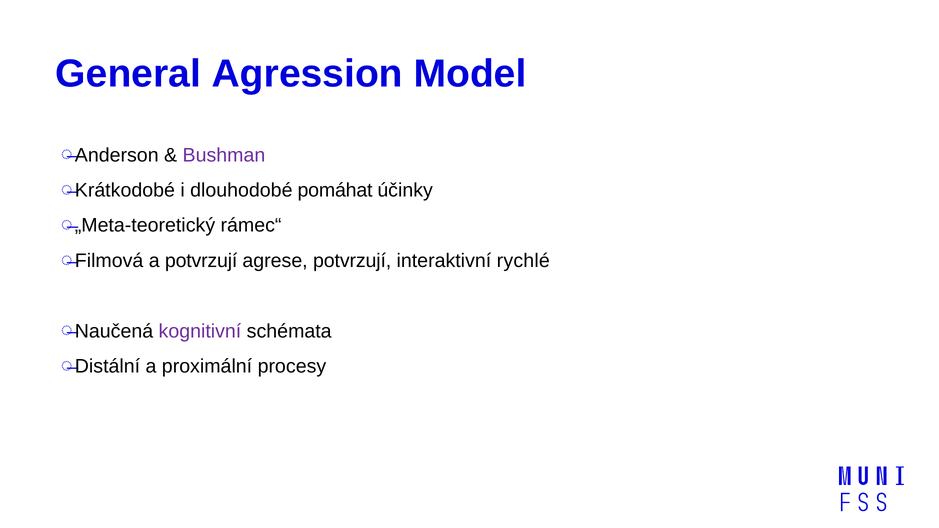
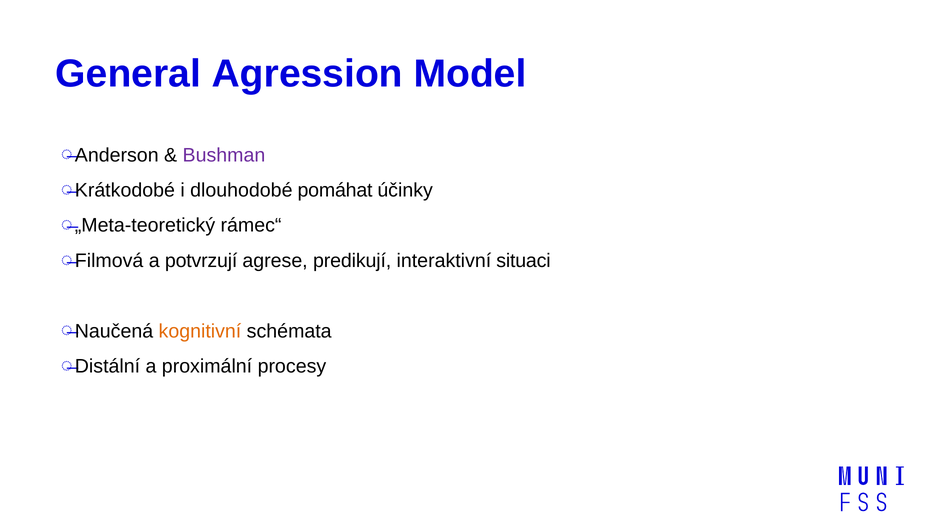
agrese potvrzují: potvrzují -> predikují (352, 261)
rychlé: rychlé -> situaci (523, 261)
kognitivní colour: purple -> orange (200, 331)
